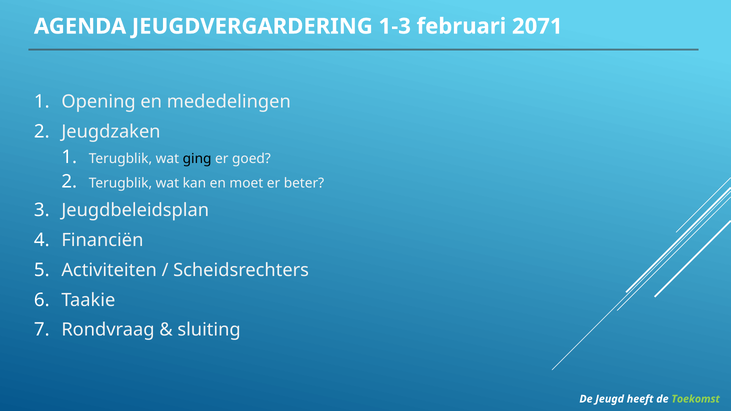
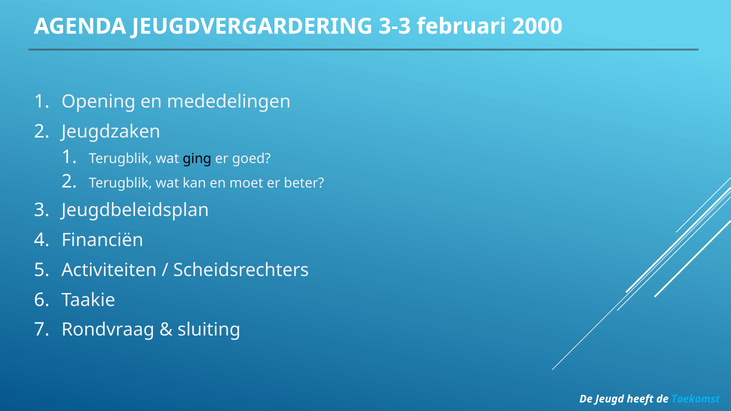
1-3: 1-3 -> 3-3 (395, 26)
2071: 2071 -> 2000 (537, 26)
Toekomst colour: light green -> light blue (696, 399)
